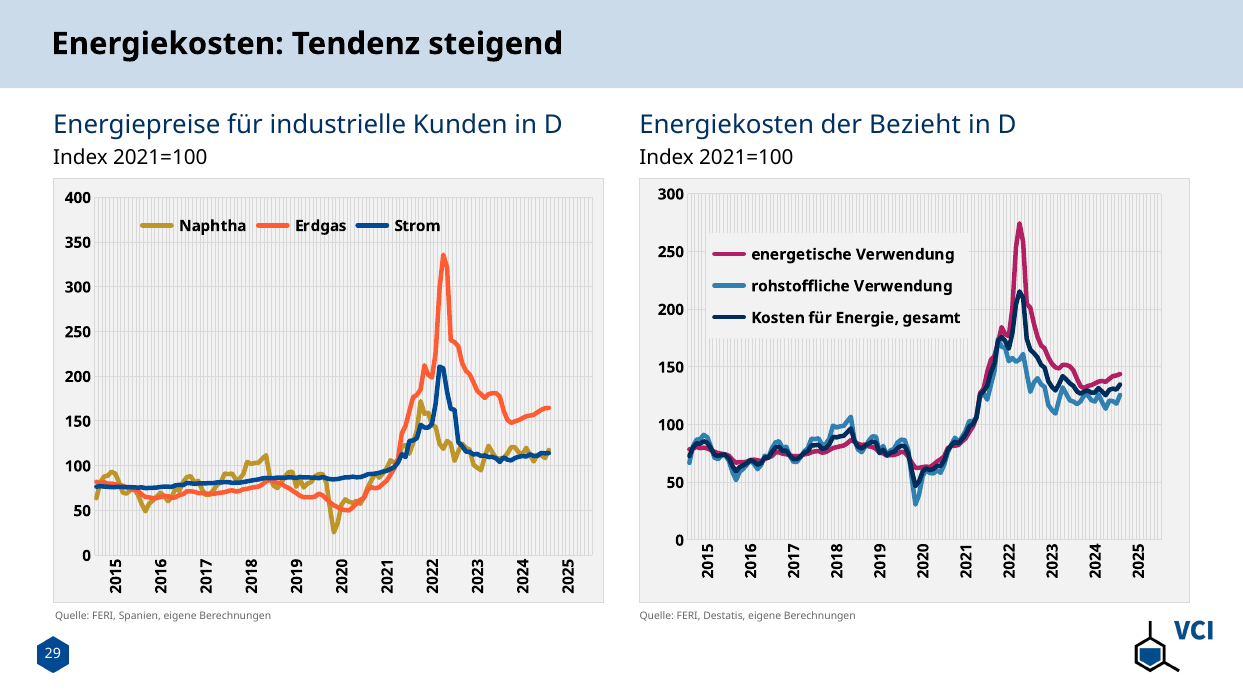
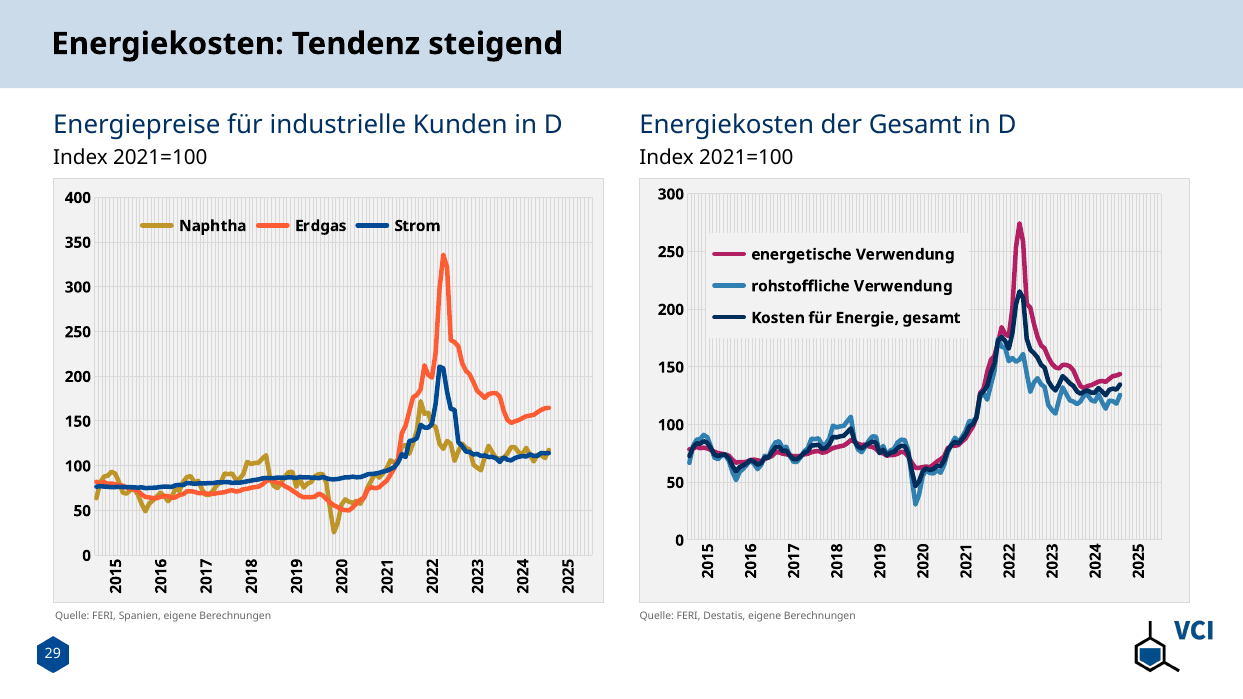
der Bezieht: Bezieht -> Gesamt (915, 125)
